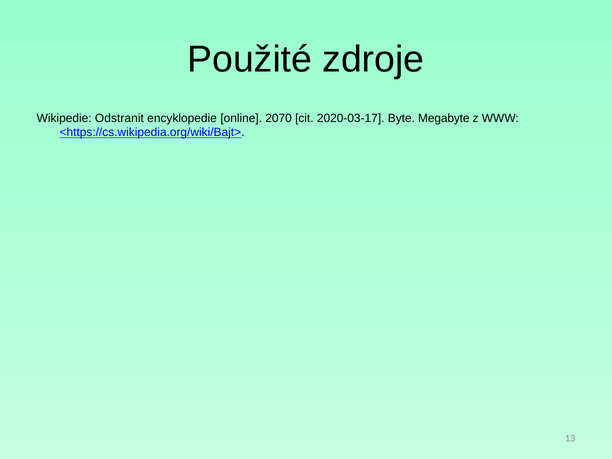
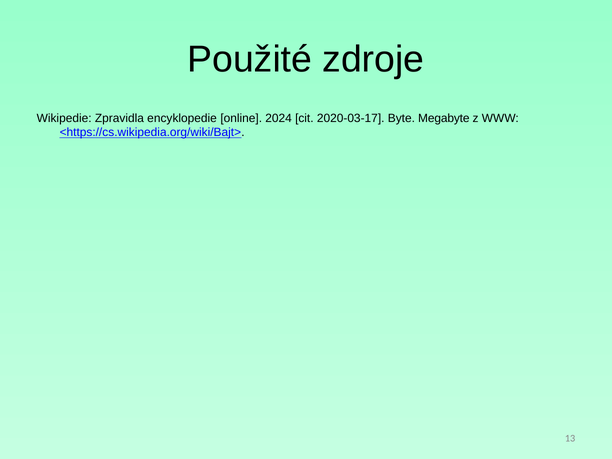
Odstranit: Odstranit -> Zpravidla (119, 118)
2070: 2070 -> 2024 (279, 118)
